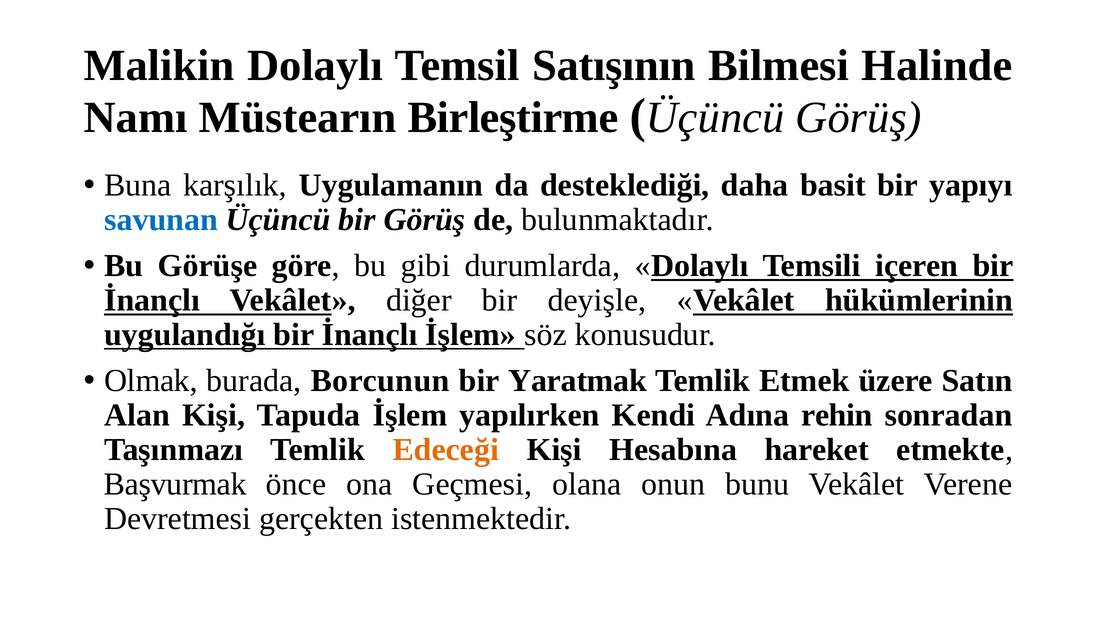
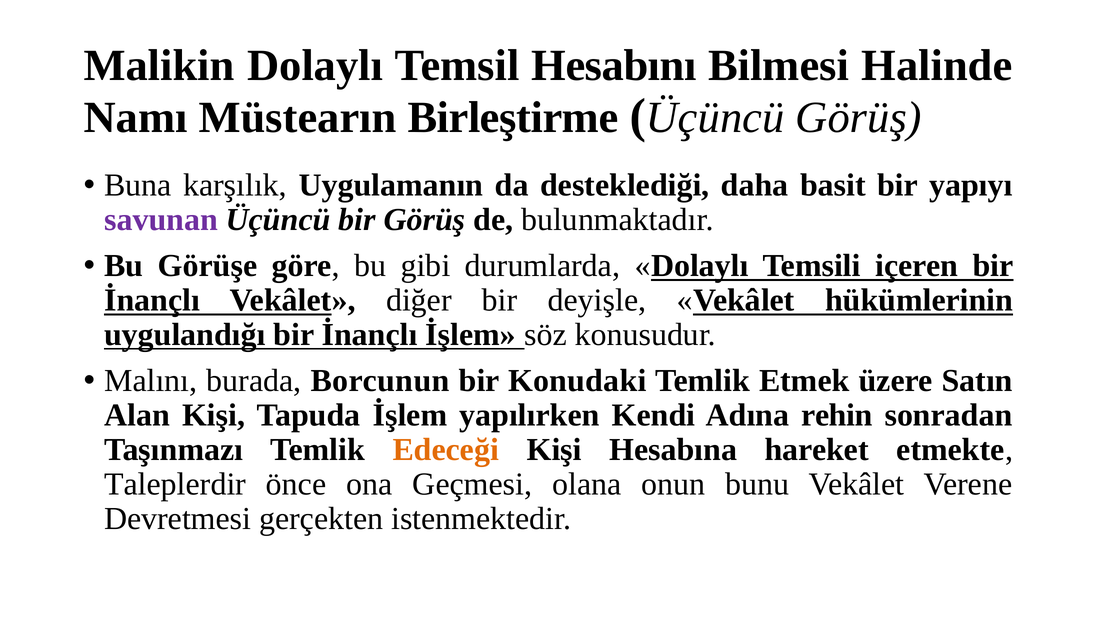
Satışının: Satışının -> Hesabını (614, 66)
savunan colour: blue -> purple (161, 220)
Olmak: Olmak -> Malını (151, 381)
Yaratmak: Yaratmak -> Konudaki (577, 381)
Başvurmak: Başvurmak -> Taleplerdir (175, 484)
